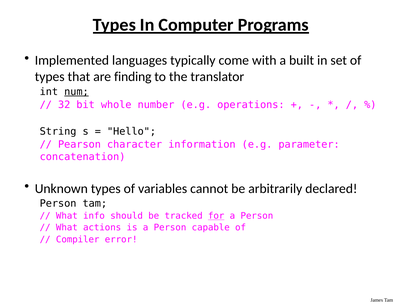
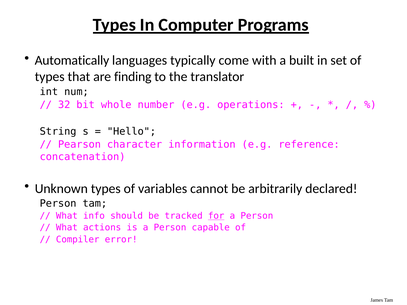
Implemented: Implemented -> Automatically (72, 60)
num underline: present -> none (76, 92)
parameter: parameter -> reference (309, 145)
